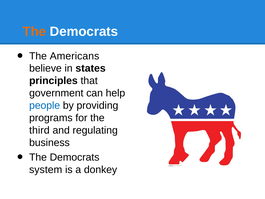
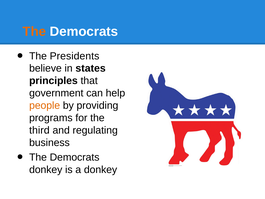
Americans: Americans -> Presidents (75, 56)
people colour: blue -> orange (45, 105)
system: system -> donkey (46, 170)
